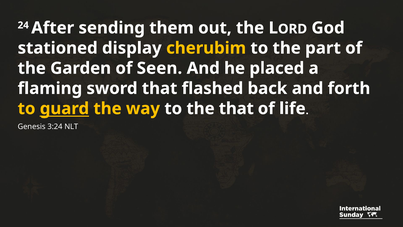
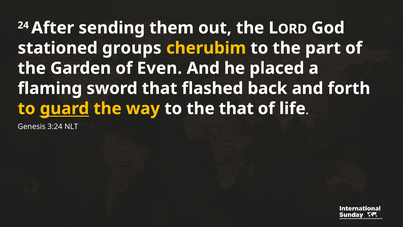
display: display -> groups (132, 48)
Seen: Seen -> Even (159, 68)
